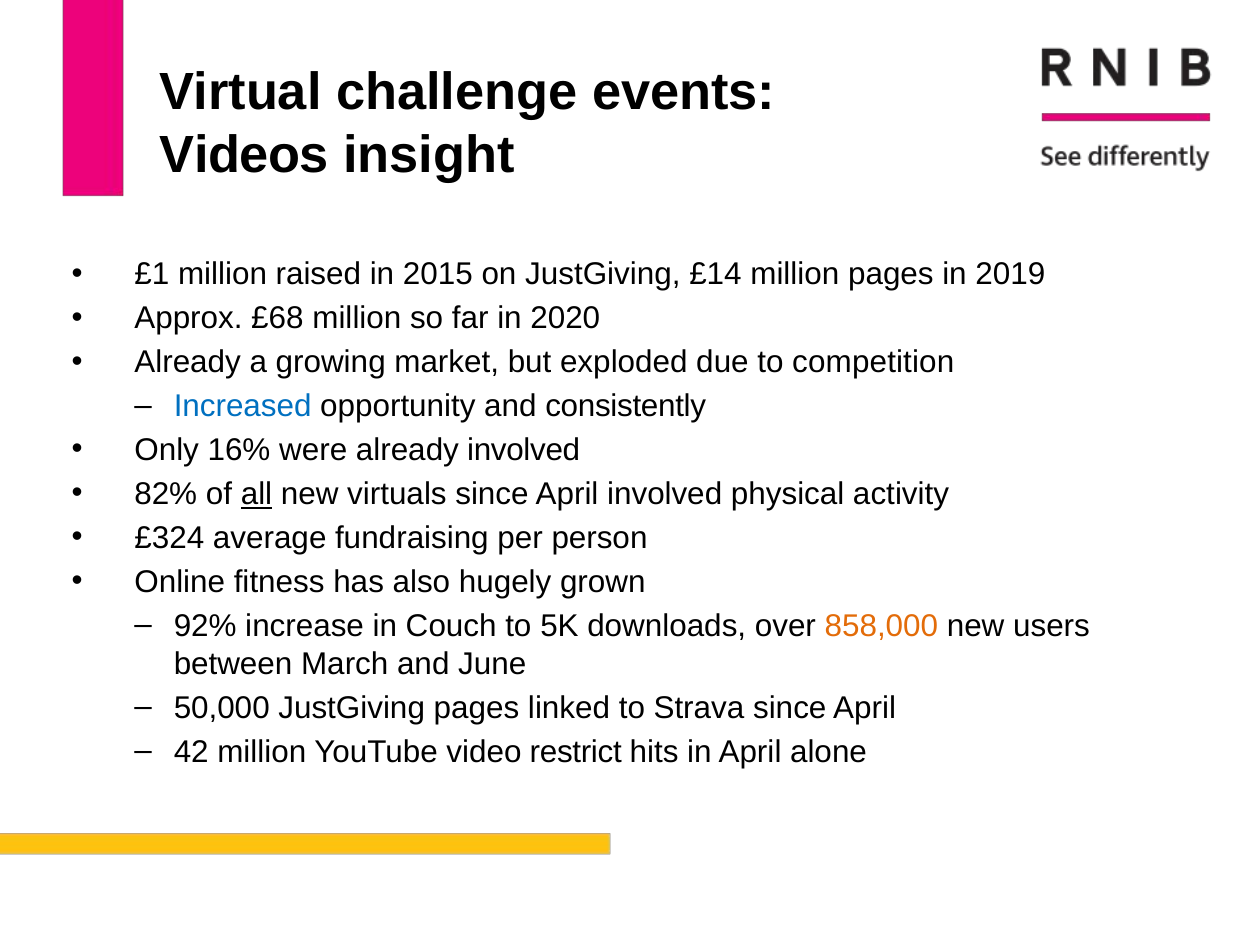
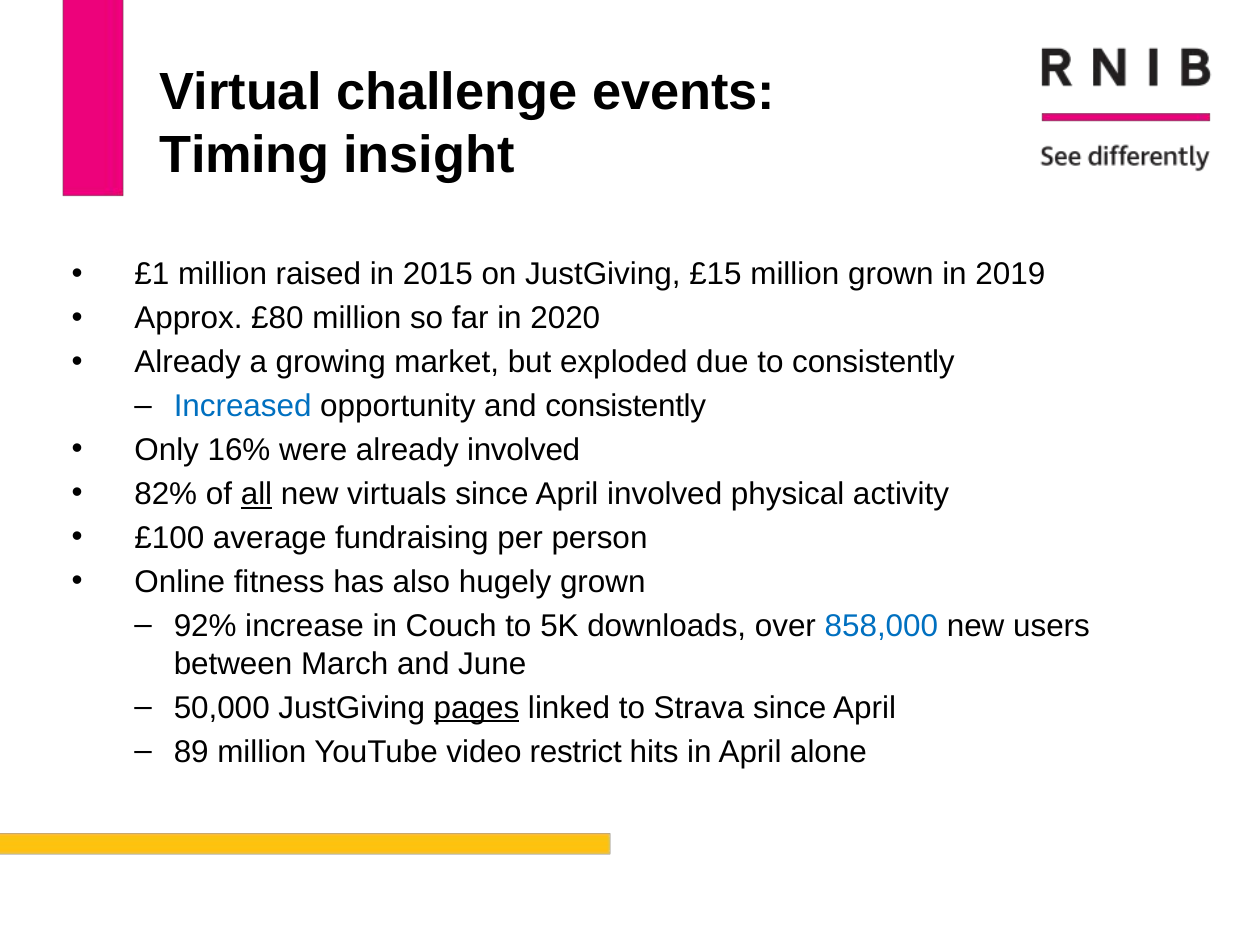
Videos: Videos -> Timing (244, 155)
£14: £14 -> £15 (715, 275)
million pages: pages -> grown (891, 275)
£68: £68 -> £80 (277, 319)
to competition: competition -> consistently (873, 363)
£324: £324 -> £100 (169, 539)
858,000 colour: orange -> blue (881, 627)
pages underline: none -> present (477, 708)
42: 42 -> 89 (191, 752)
